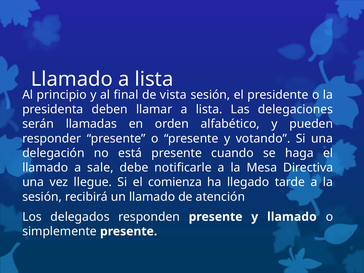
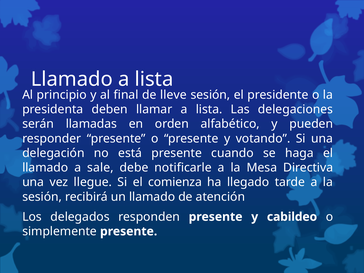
vista: vista -> lleve (173, 95)
y llamado: llamado -> cabildeo (292, 217)
